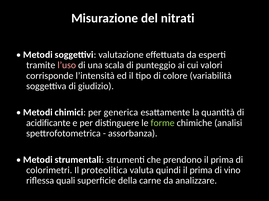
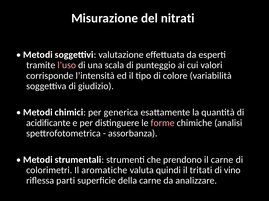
forme colour: light green -> pink (163, 123)
prendono il prima: prima -> carne (222, 160)
proteolitica: proteolitica -> aromatiche (104, 171)
quindi il prima: prima -> tritati (201, 171)
quali: quali -> parti (66, 181)
